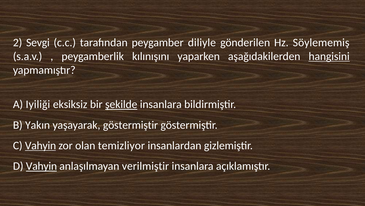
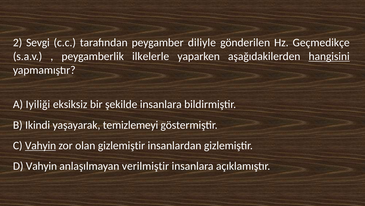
Söylememiş: Söylememiş -> Geçmedikçe (321, 42)
kılınışını: kılınışını -> ilkelerle (151, 56)
şekilde underline: present -> none (121, 104)
Yakın: Yakın -> Ikindi (38, 125)
yaşayarak göstermiştir: göstermiştir -> temizlemeyi (131, 125)
olan temizliyor: temizliyor -> gizlemiştir (121, 145)
Vahyin underline: present -> none (41, 166)
